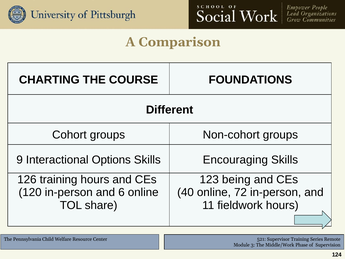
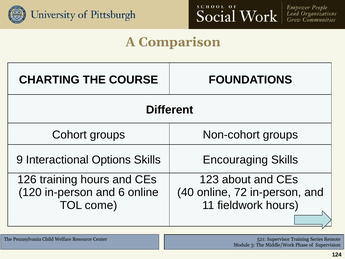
being: being -> about (236, 179)
share: share -> come (101, 205)
